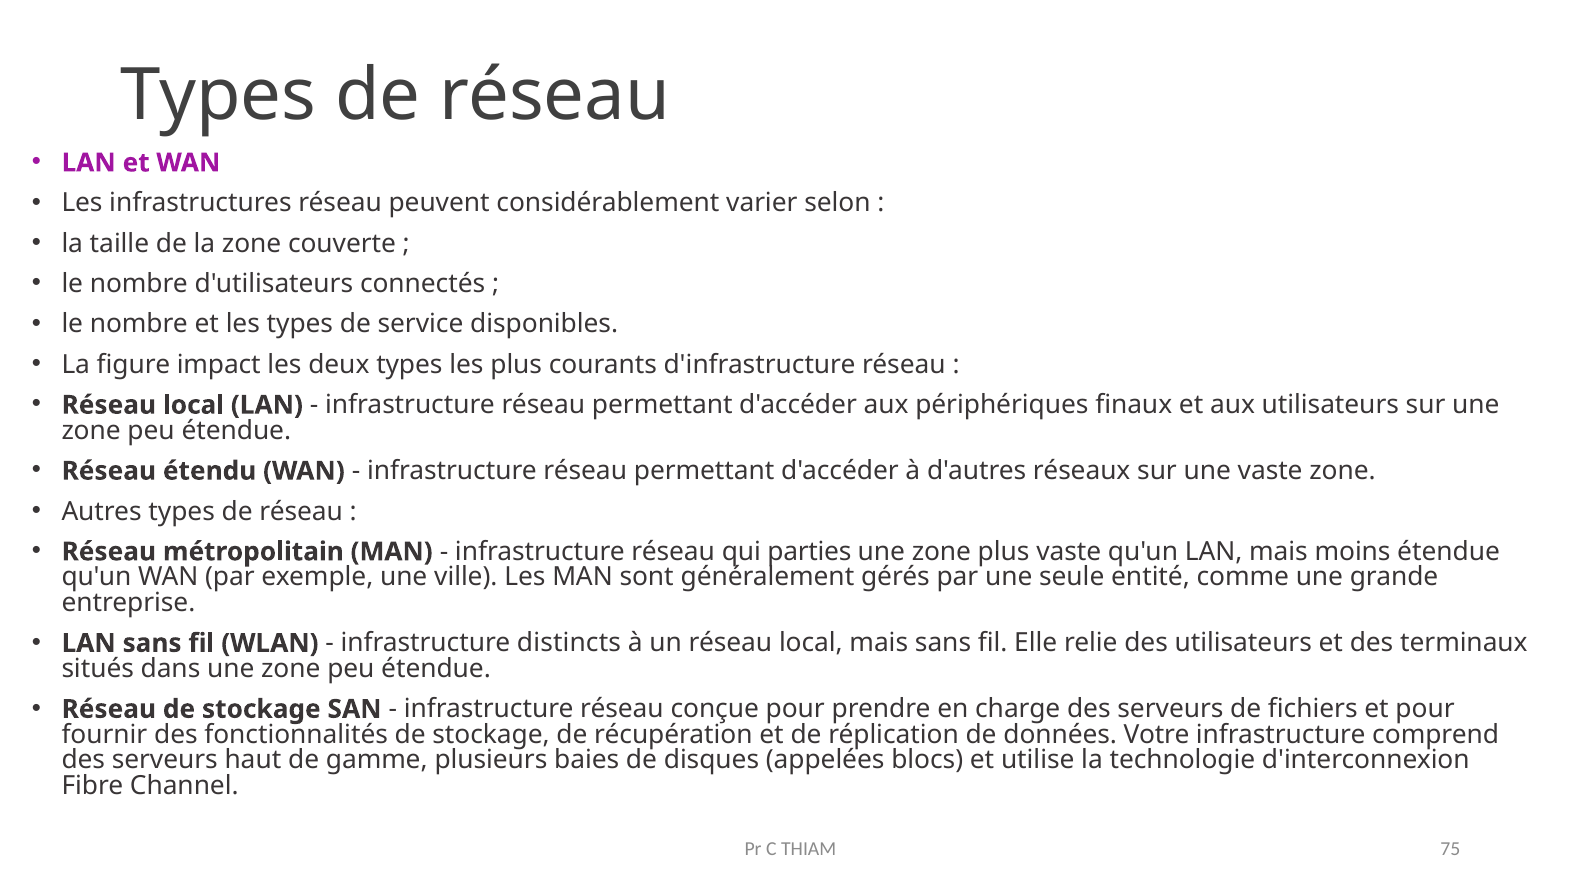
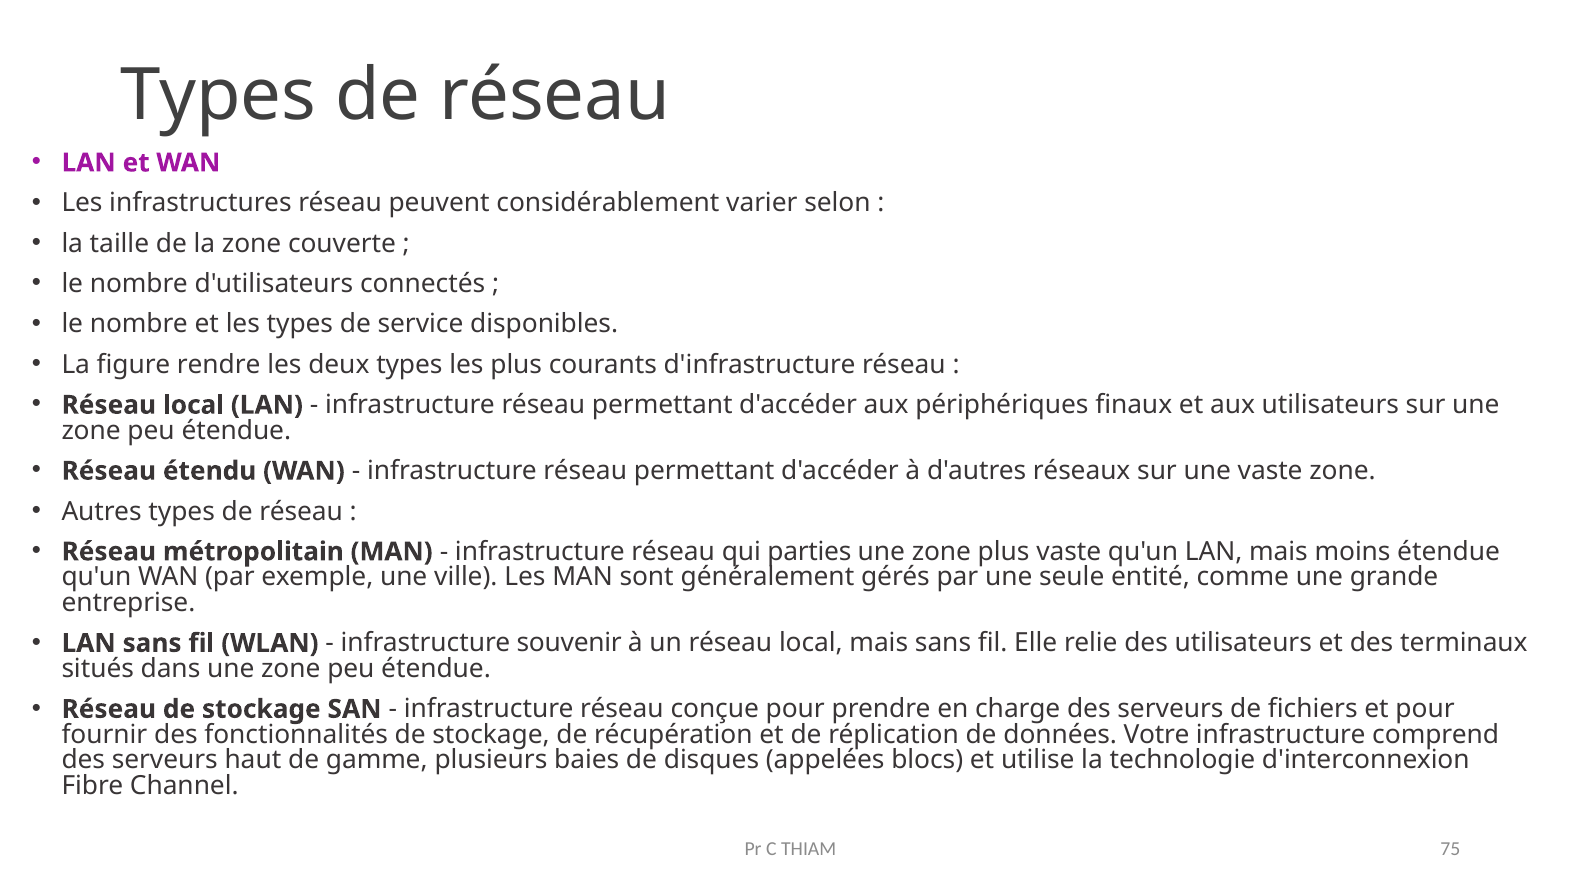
impact: impact -> rendre (219, 365)
distincts: distincts -> souvenir (569, 643)
